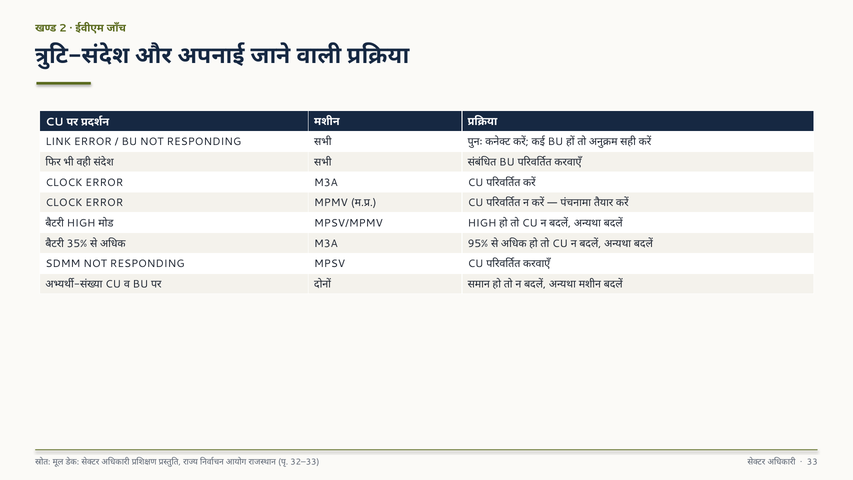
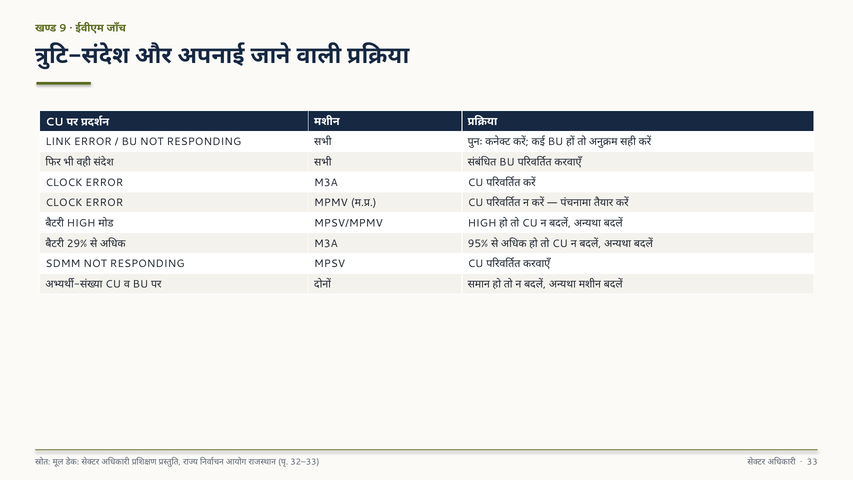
2: 2 -> 9 (63, 28)
35%: 35% -> 29% (77, 243)
